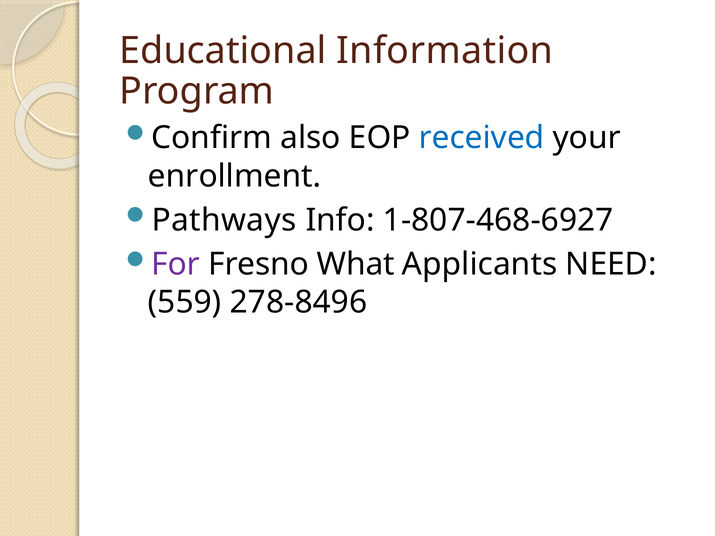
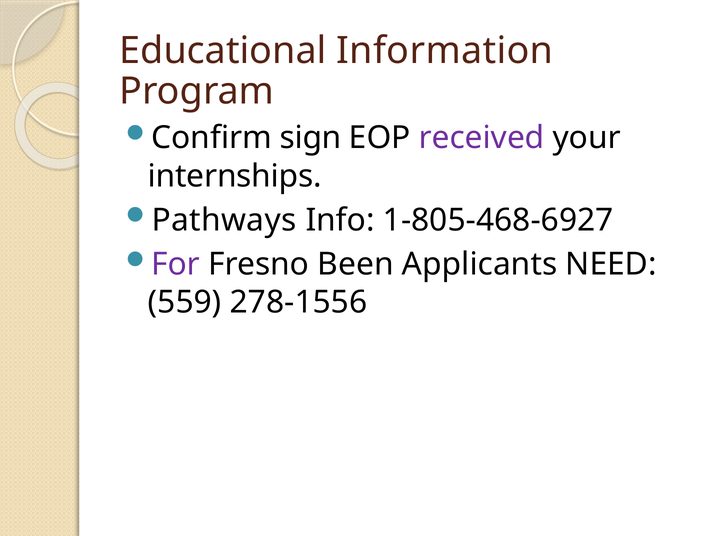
also: also -> sign (311, 138)
received colour: blue -> purple (482, 138)
enrollment: enrollment -> internships (235, 176)
1-807-468-6927: 1-807-468-6927 -> 1-805-468-6927 (498, 220)
What: What -> Been (356, 264)
278-8496: 278-8496 -> 278-1556 (298, 303)
